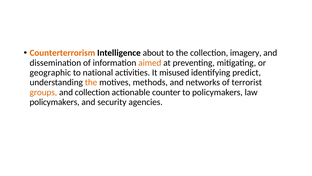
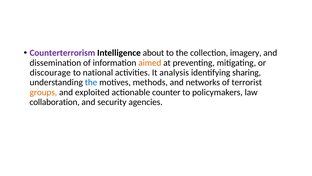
Counterterrorism colour: orange -> purple (62, 53)
geographic: geographic -> discourage (50, 72)
misused: misused -> analysis (174, 72)
predict: predict -> sharing (247, 72)
the colour: orange -> blue (91, 82)
and collection: collection -> exploited (92, 92)
policymakers: policymakers -> collaboration (55, 102)
